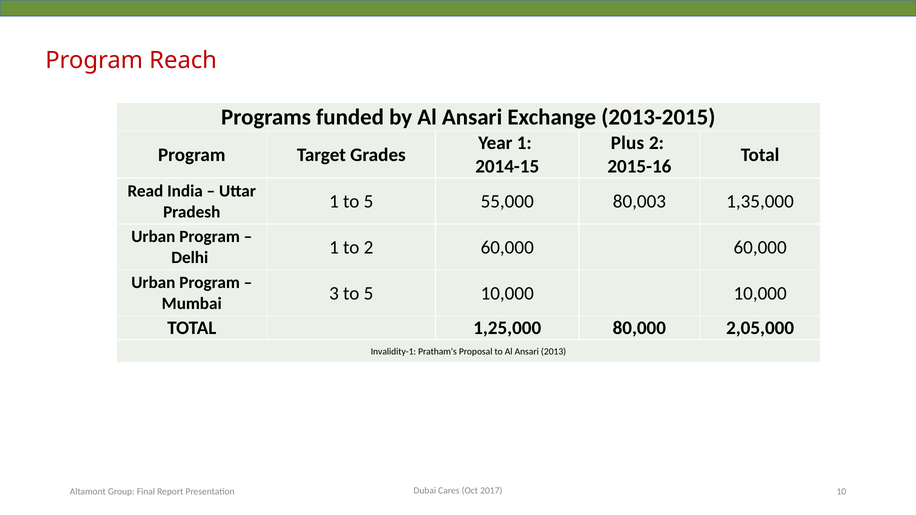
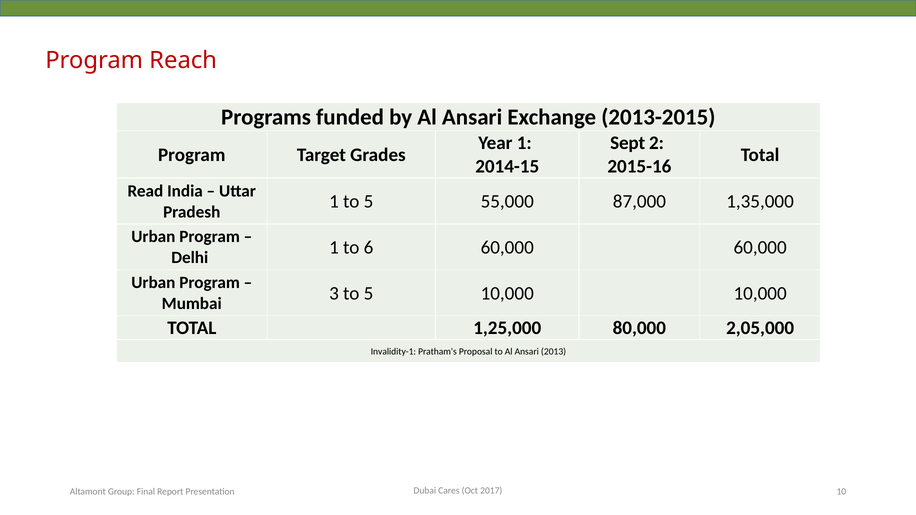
Plus: Plus -> Sept (628, 143)
80,003: 80,003 -> 87,000 (639, 202)
to 2: 2 -> 6 (369, 247)
